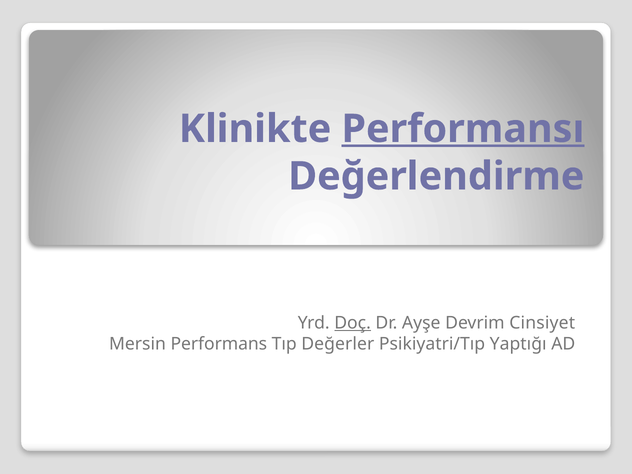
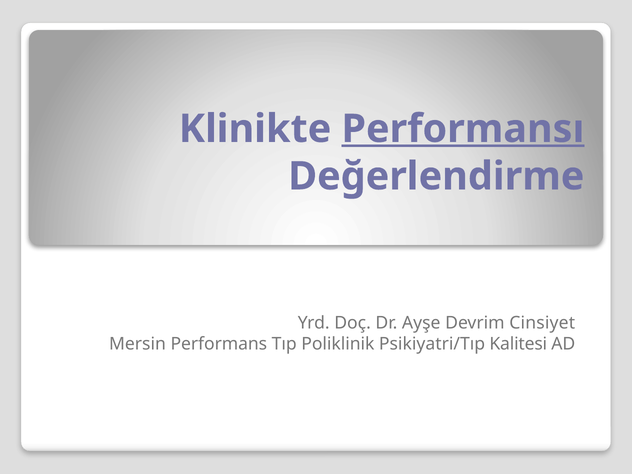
Doç underline: present -> none (353, 323)
Değerler: Değerler -> Poliklinik (338, 344)
Yaptığı: Yaptığı -> Kalitesi (518, 344)
